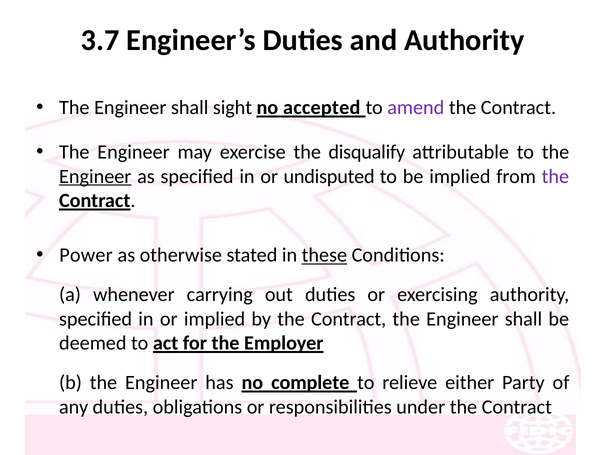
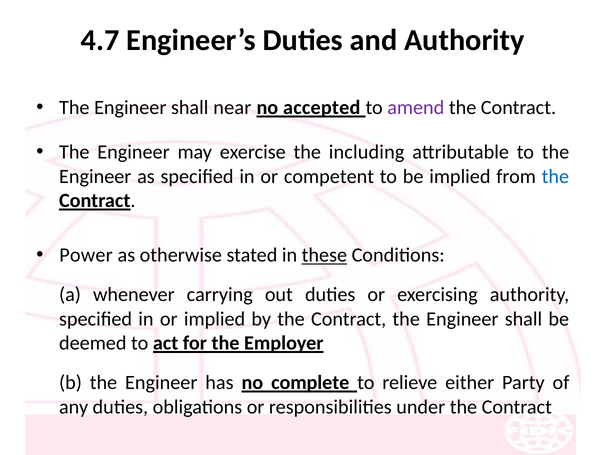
3.7: 3.7 -> 4.7 (100, 40)
sight: sight -> near (232, 107)
disqualify: disqualify -> including (367, 152)
Engineer underline: present -> none (95, 176)
undisputed: undisputed -> competent (329, 176)
the colour: purple -> blue (555, 176)
